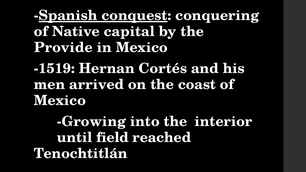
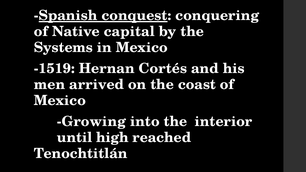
Provide: Provide -> Systems (63, 48)
field: field -> high (112, 138)
